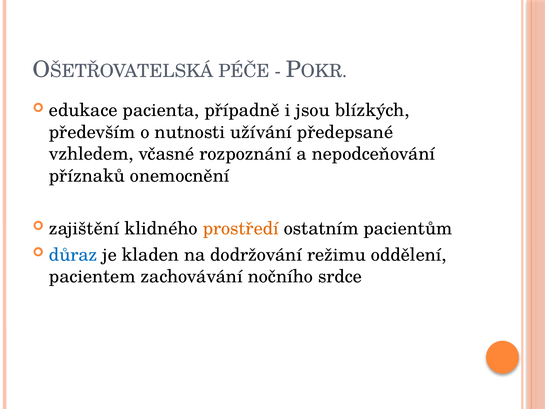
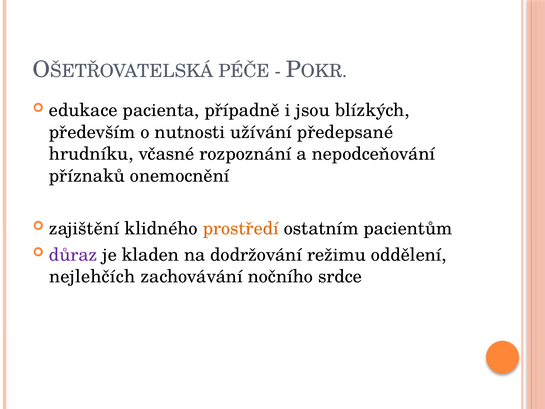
vzhledem: vzhledem -> hrudníku (91, 154)
důraz colour: blue -> purple (73, 255)
pacientem: pacientem -> nejlehčích (92, 276)
